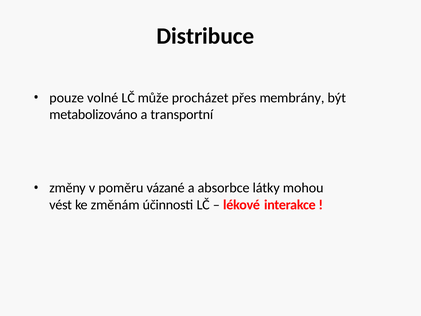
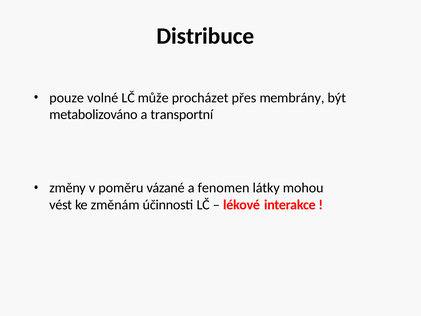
absorbce: absorbce -> fenomen (224, 188)
